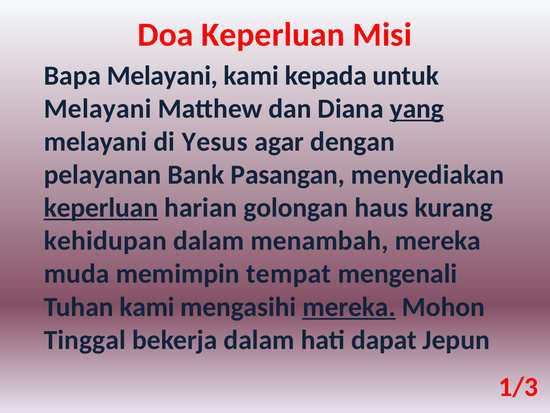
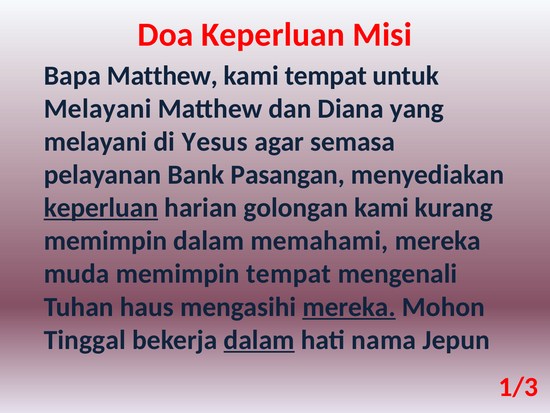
Bapa Melayani: Melayani -> Matthew (162, 76)
kami kepada: kepada -> tempat (326, 76)
yang underline: present -> none (417, 109)
dengan: dengan -> semasa (353, 142)
golongan haus: haus -> kami (382, 208)
kehidupan: kehidupan -> memimpin (105, 241)
menambah: menambah -> memahami (319, 241)
Tuhan kami: kami -> haus (147, 307)
dalam underline: none -> present (259, 340)
dapat: dapat -> nama (384, 340)
